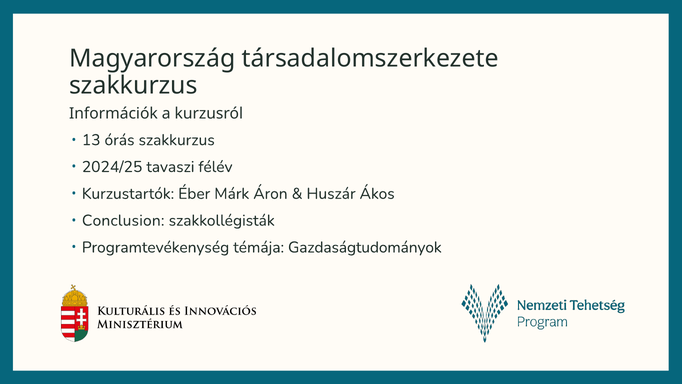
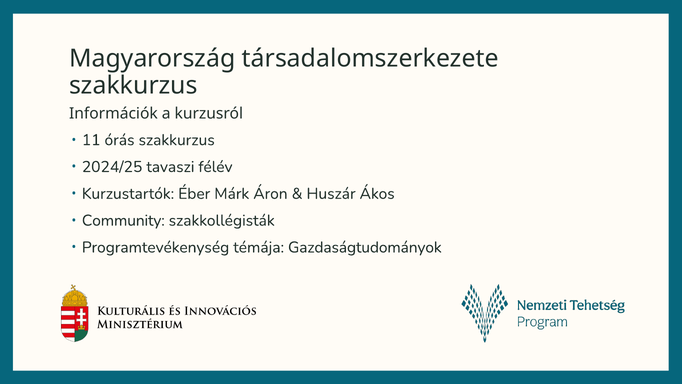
13: 13 -> 11 (91, 140)
Conclusion: Conclusion -> Community (123, 220)
